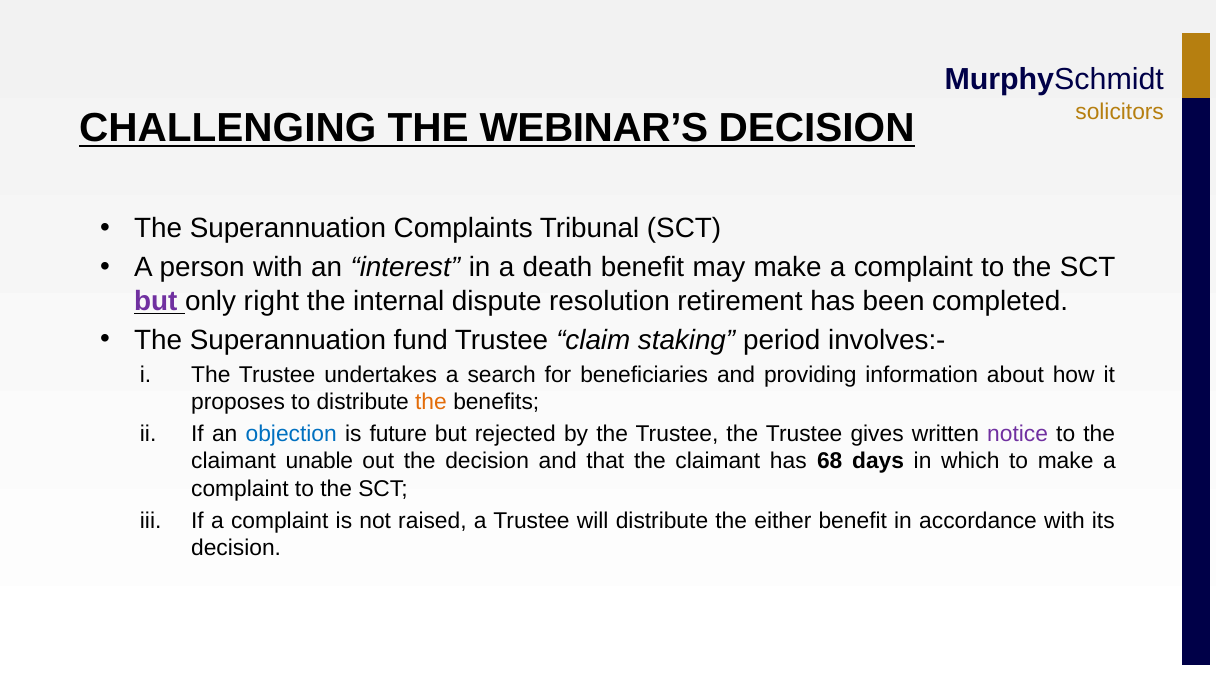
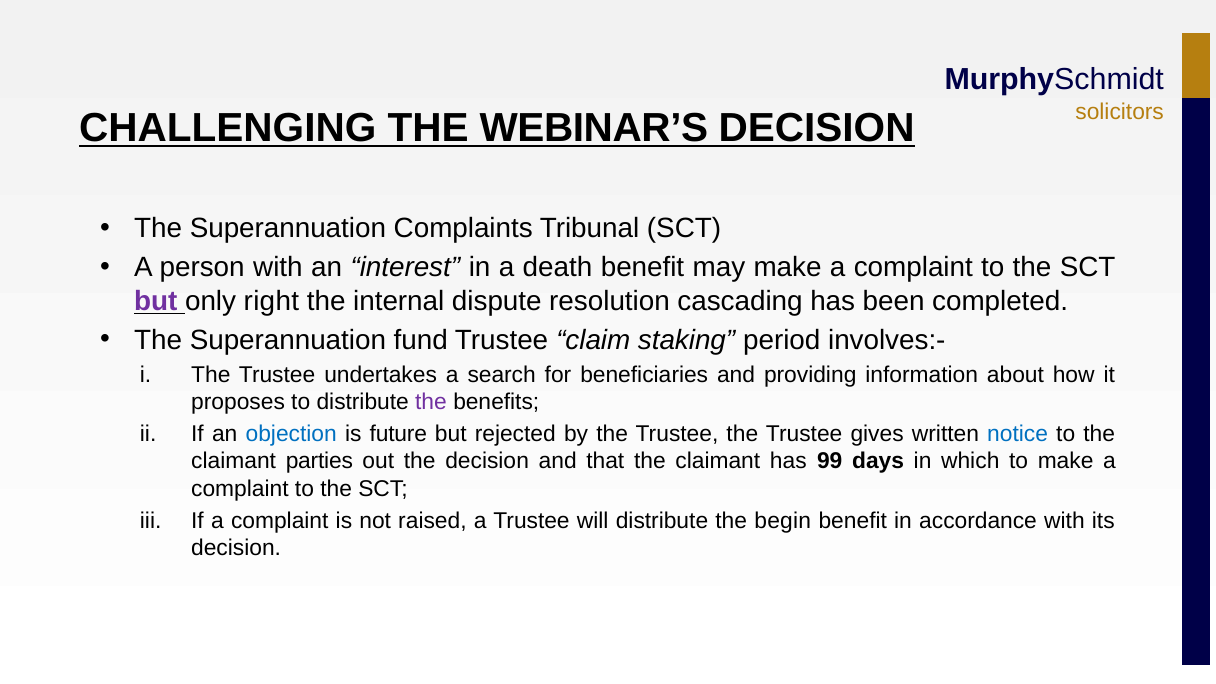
retirement: retirement -> cascading (740, 301)
the colour: orange -> purple (431, 402)
notice colour: purple -> blue (1018, 434)
unable: unable -> parties (319, 461)
68: 68 -> 99 (830, 461)
either: either -> begin (783, 521)
